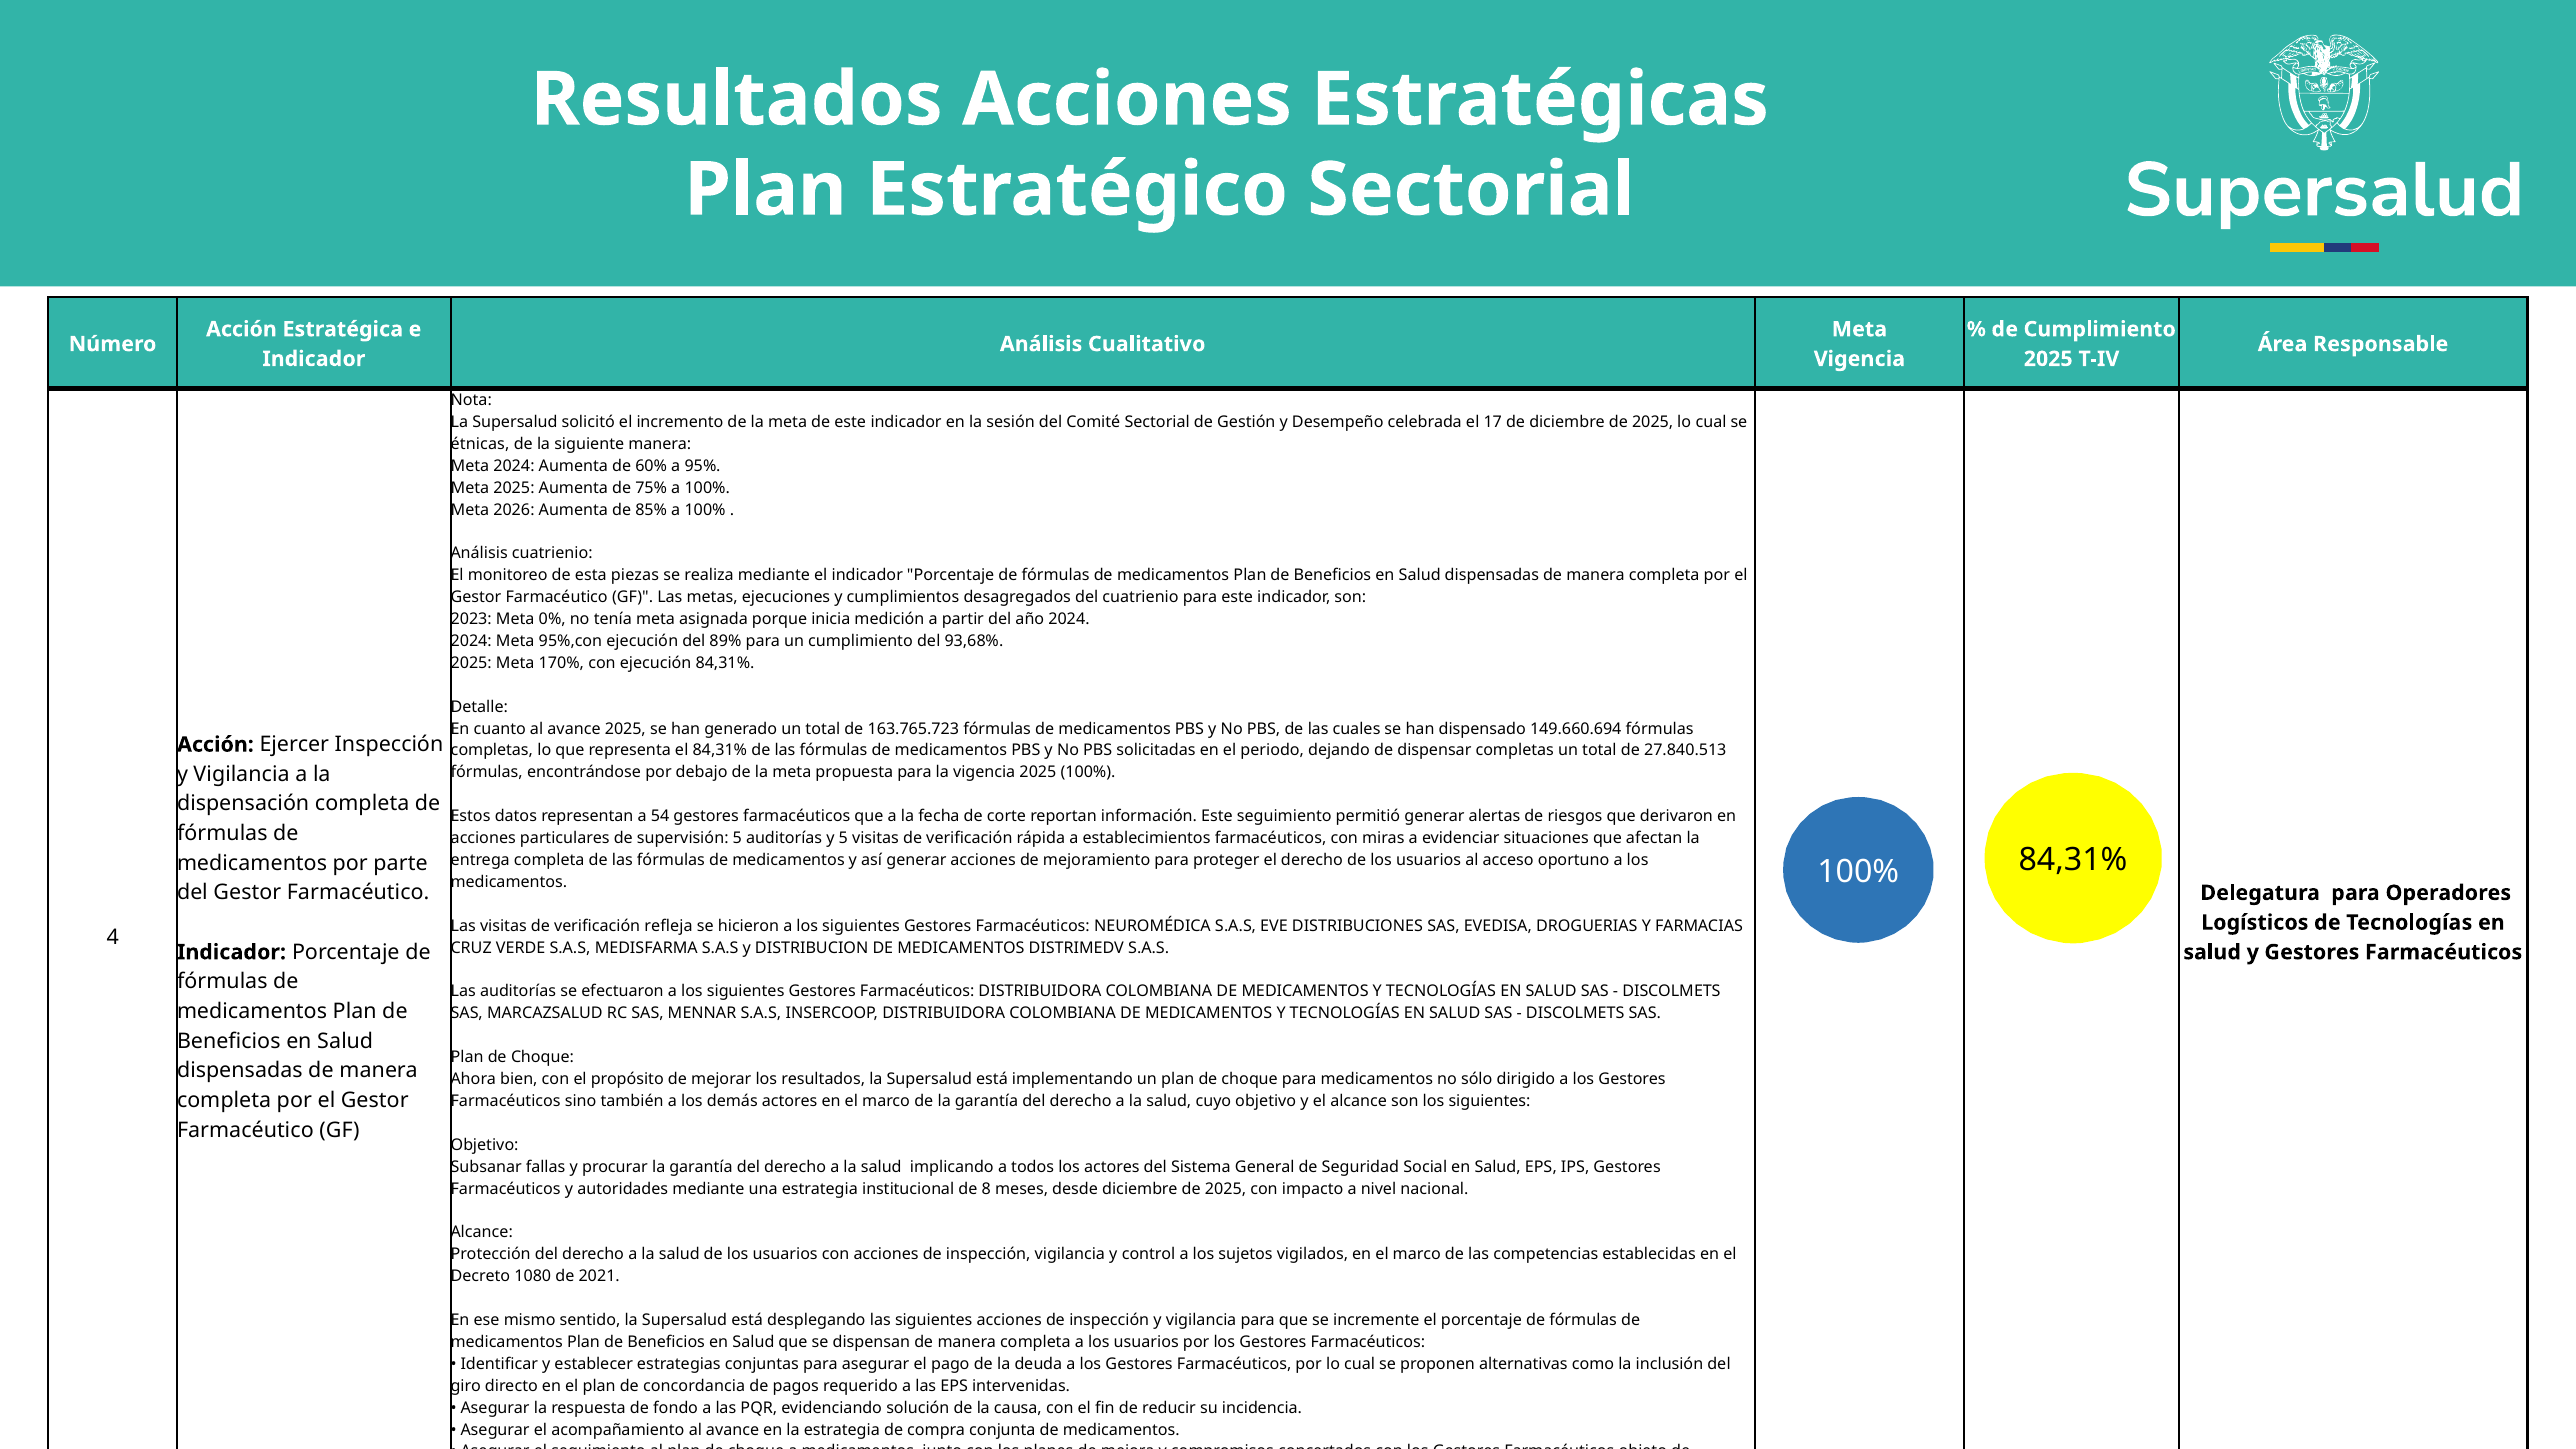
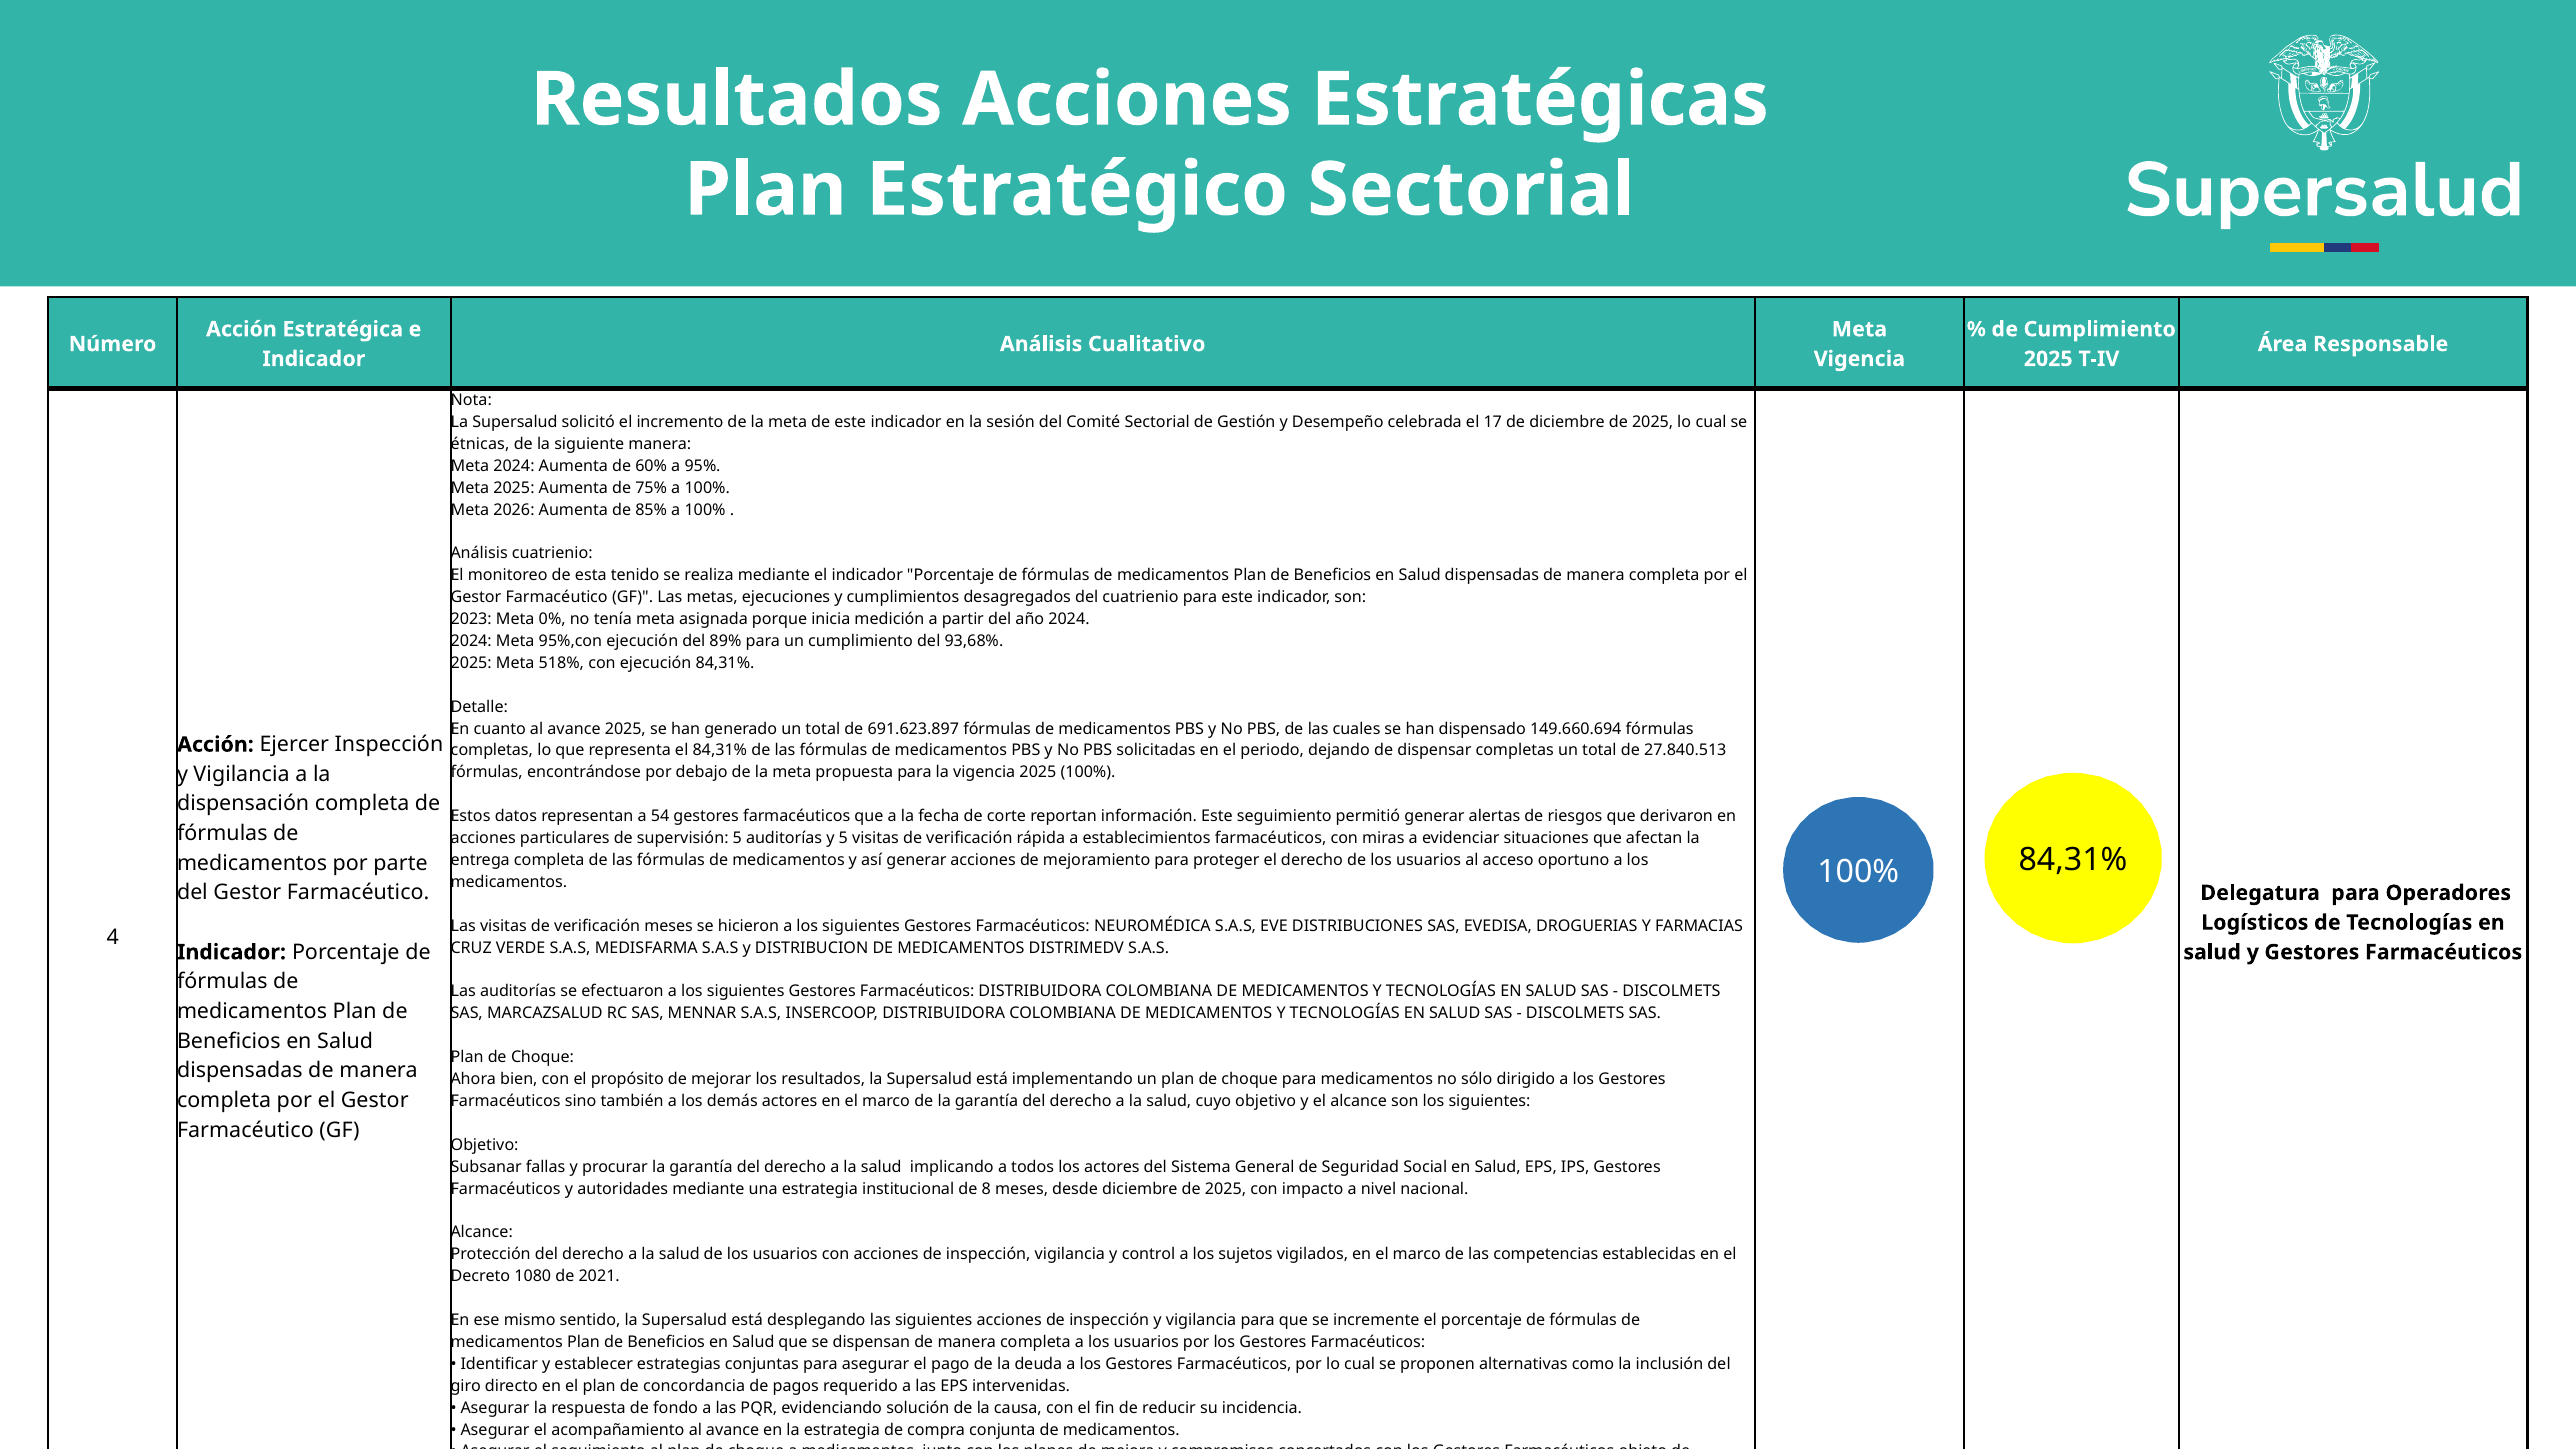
piezas: piezas -> tenido (635, 575)
170%: 170% -> 518% (561, 663)
163.765.723: 163.765.723 -> 691.623.897 (913, 729)
verificación refleja: refleja -> meses (669, 926)
